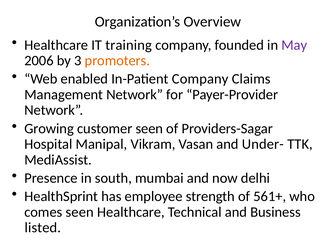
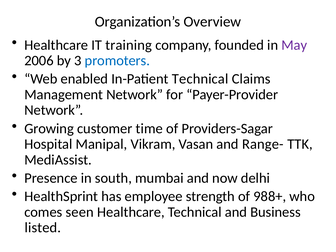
promoters colour: orange -> blue (117, 61)
In-Patient Company: Company -> Technical (200, 79)
customer seen: seen -> time (149, 129)
Under-: Under- -> Range- (263, 144)
561+: 561+ -> 988+ (270, 196)
